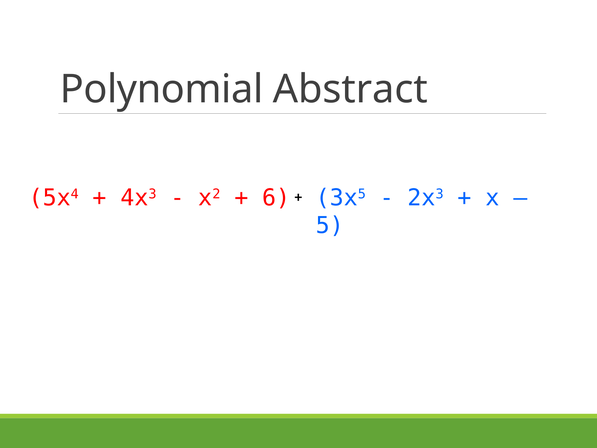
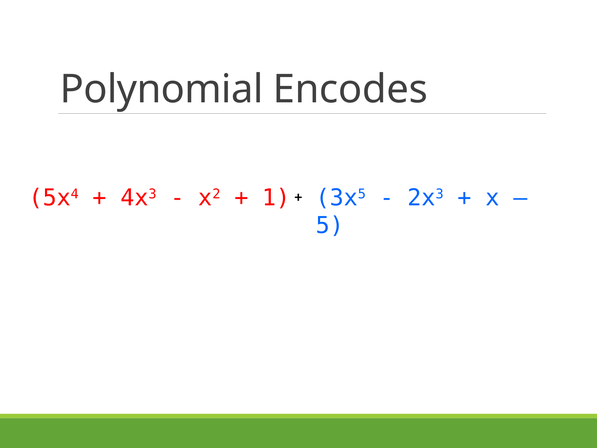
Abstract: Abstract -> Encodes (350, 89)
6: 6 -> 1 (276, 198)
